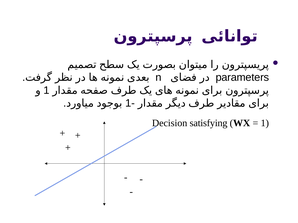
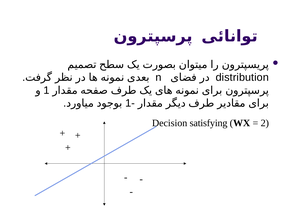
parameters: parameters -> distribution (242, 78)
1: 1 -> 2 (265, 123)
